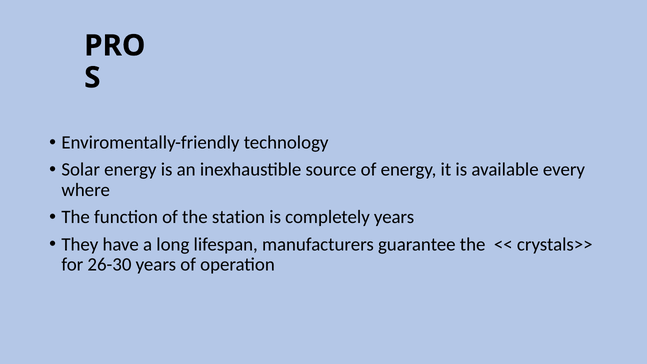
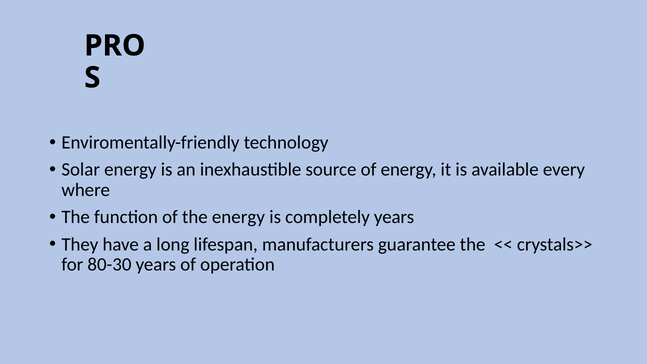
the station: station -> energy (238, 217)
26-30: 26-30 -> 80-30 (109, 265)
